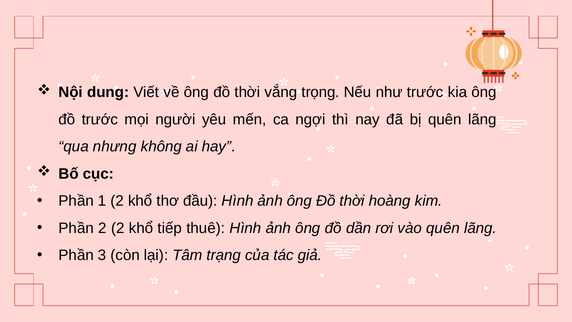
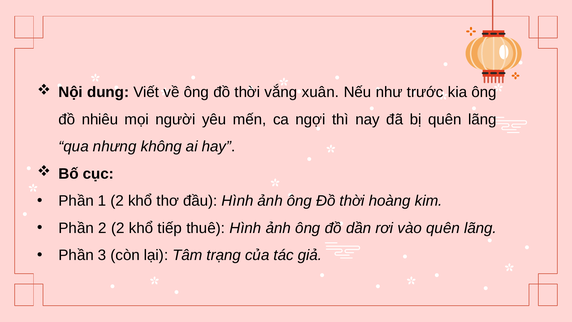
trọng: trọng -> xuân (320, 92)
đồ trước: trước -> nhiêu (100, 119)
